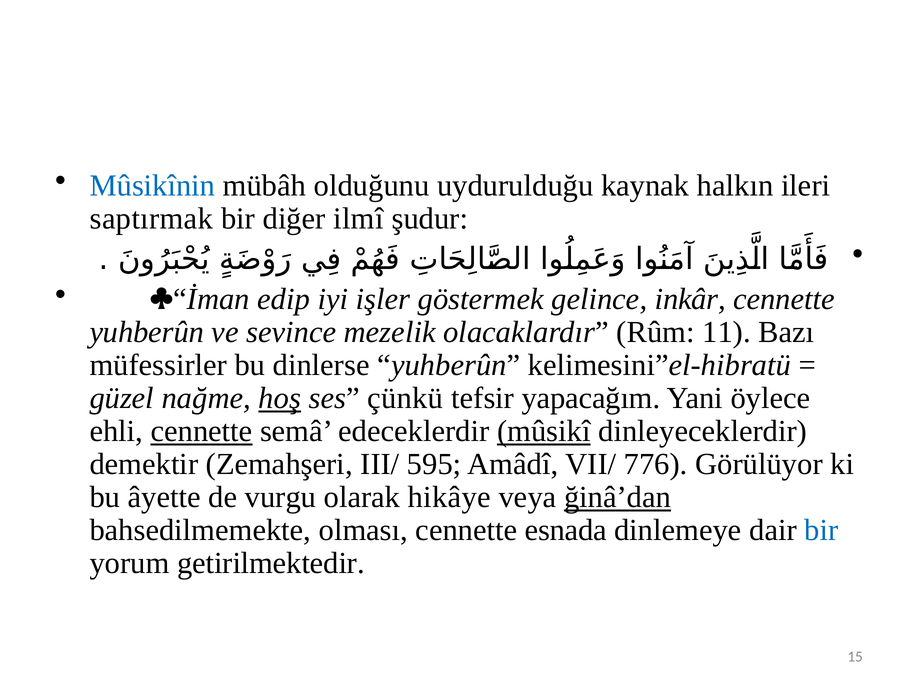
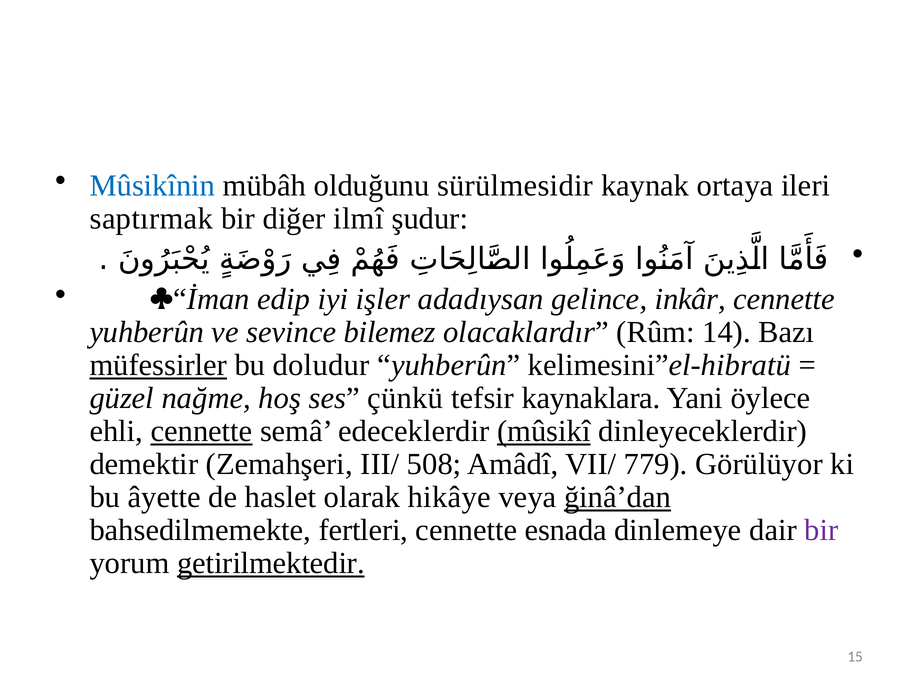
uydurulduğu: uydurulduğu -> sürülmesidir (515, 186)
halkın: halkın -> ortaya (735, 186)
göstermek: göstermek -> adadıysan (481, 300)
mezelik: mezelik -> bilemez (390, 333)
11: 11 -> 14 (726, 333)
müfessirler underline: none -> present (158, 366)
dinlerse: dinlerse -> doludur (321, 366)
hoş underline: present -> none (280, 399)
yapacağım: yapacağım -> kaynaklara (591, 399)
595: 595 -> 508 (434, 465)
776: 776 -> 779 (656, 465)
vurgu: vurgu -> haslet (281, 498)
olması: olması -> fertleri (363, 531)
bir colour: blue -> purple (821, 531)
getirilmektedir underline: none -> present (271, 564)
